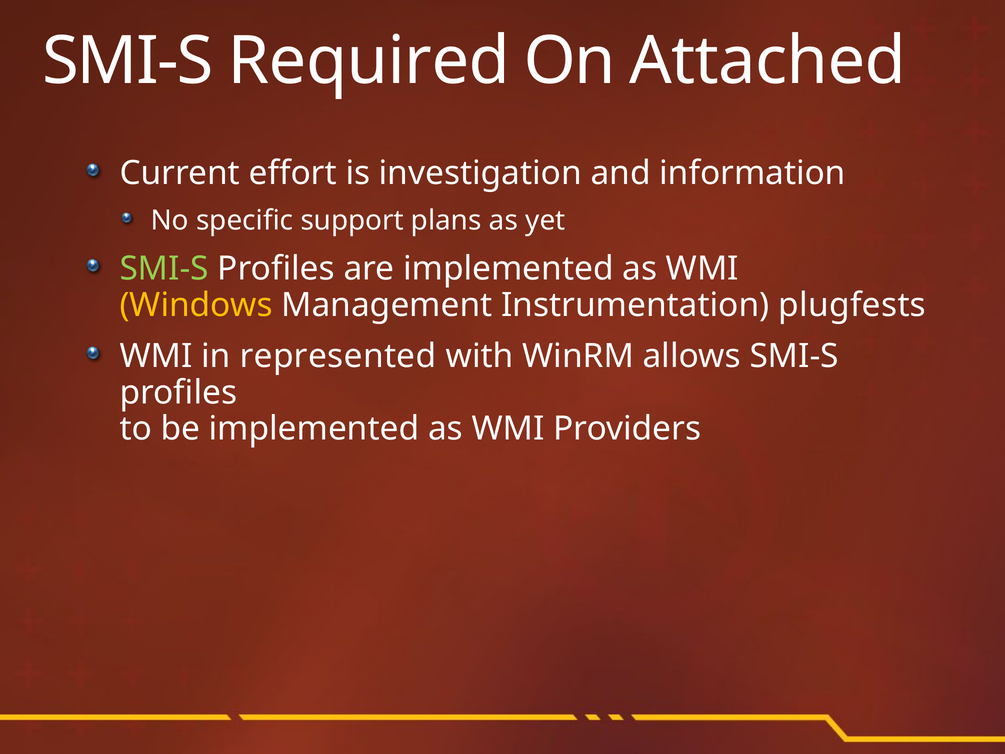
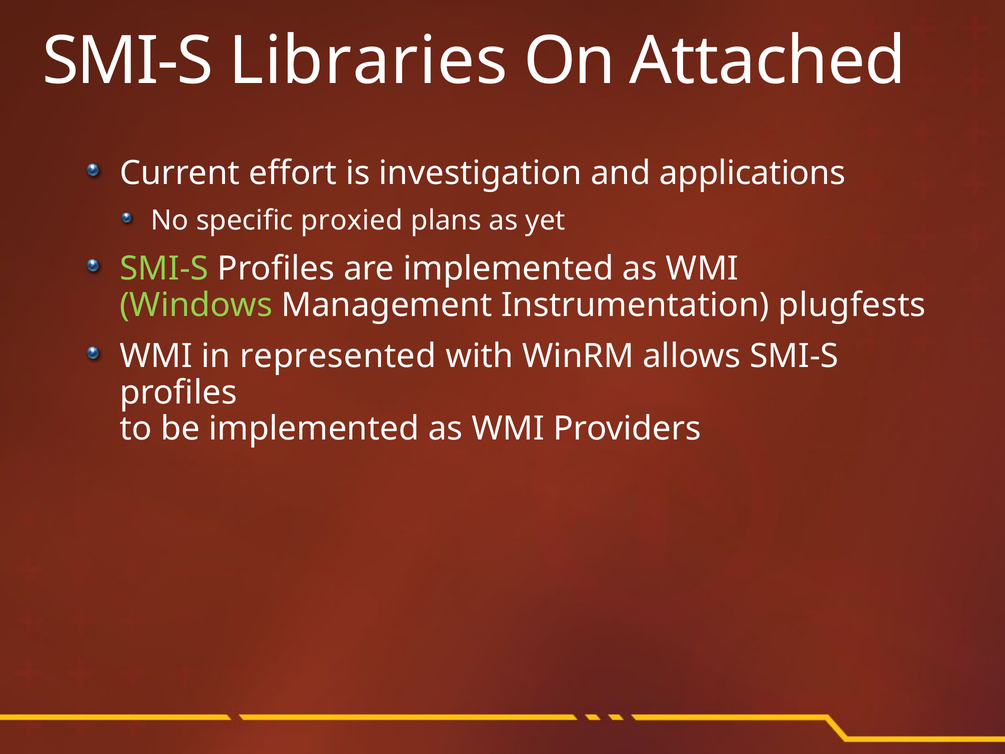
Required: Required -> Libraries (368, 61)
information: information -> applications (753, 173)
support: support -> proxied (352, 221)
Windows colour: yellow -> light green (196, 305)
